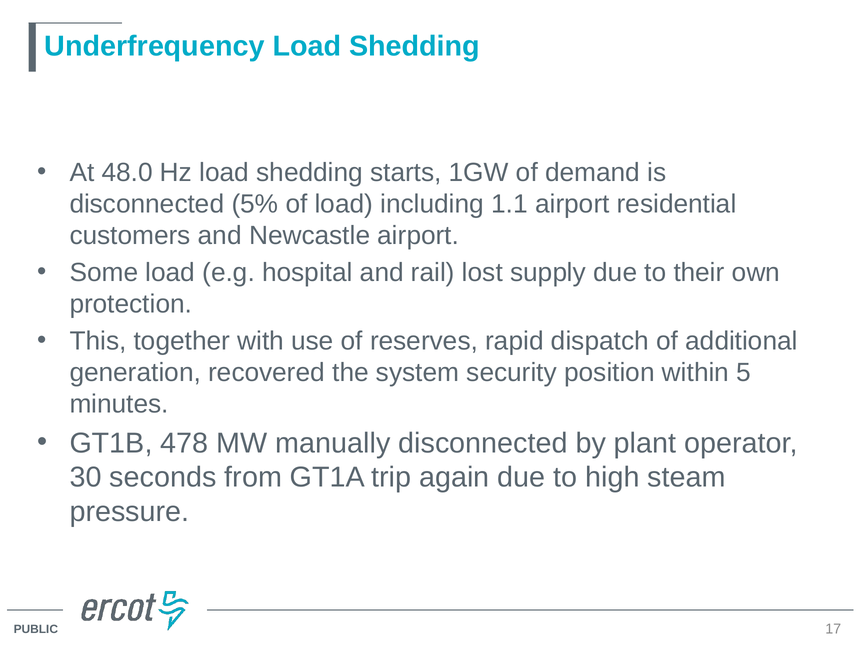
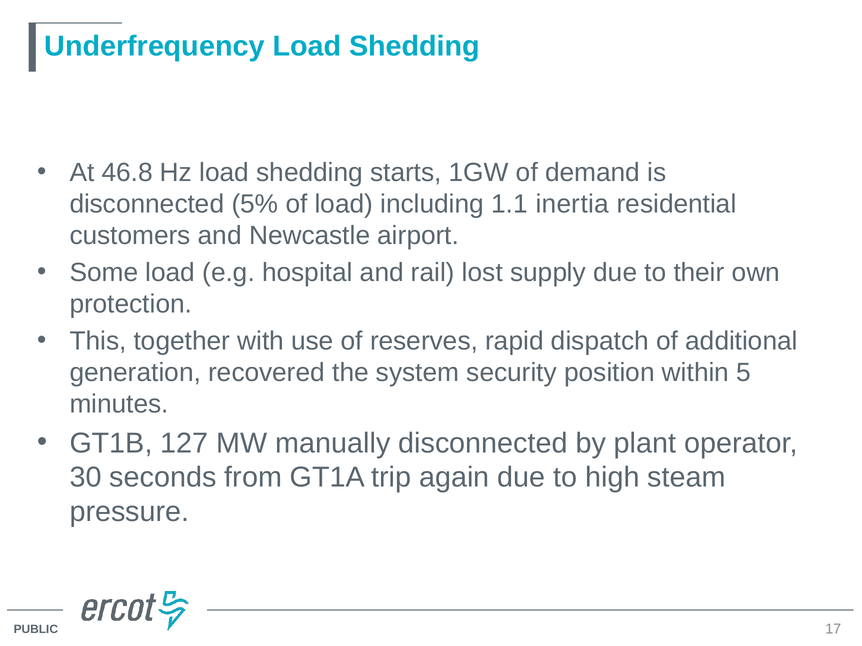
48.0: 48.0 -> 46.8 (127, 173)
1.1 airport: airport -> inertia (572, 204)
478: 478 -> 127 (184, 443)
